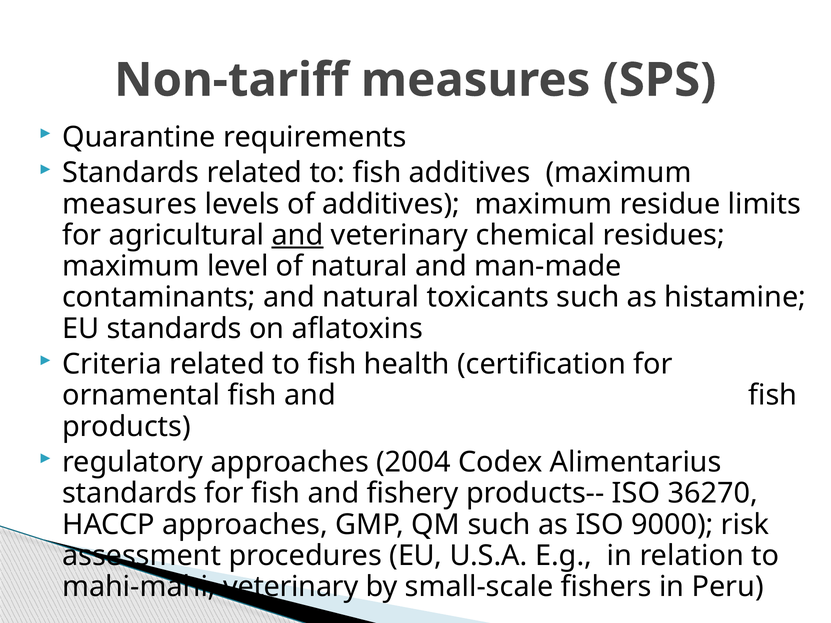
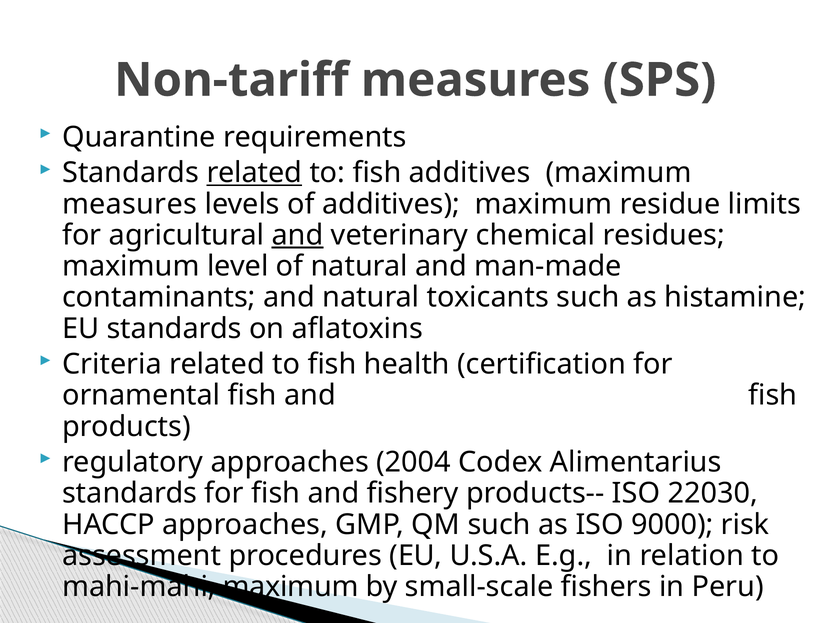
related underline: none -> present (254, 173)
36270: 36270 -> 22030 (713, 494)
mahi-mahi veterinary: veterinary -> maximum (291, 587)
